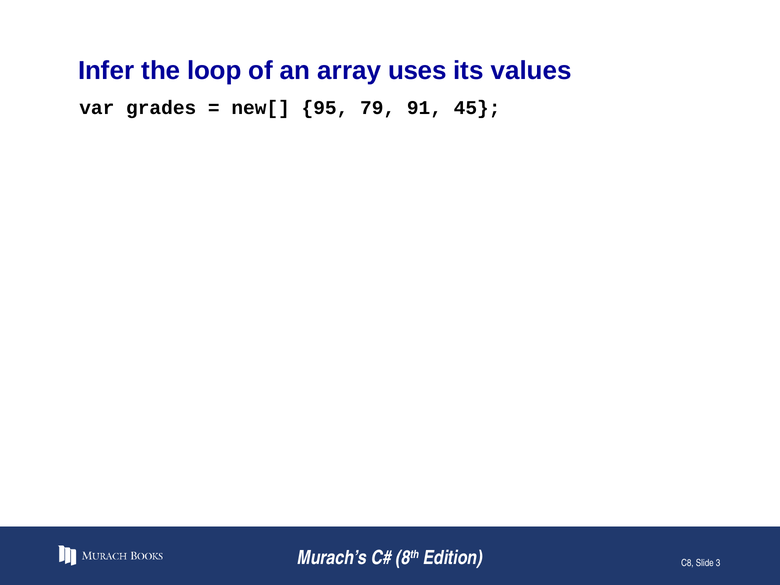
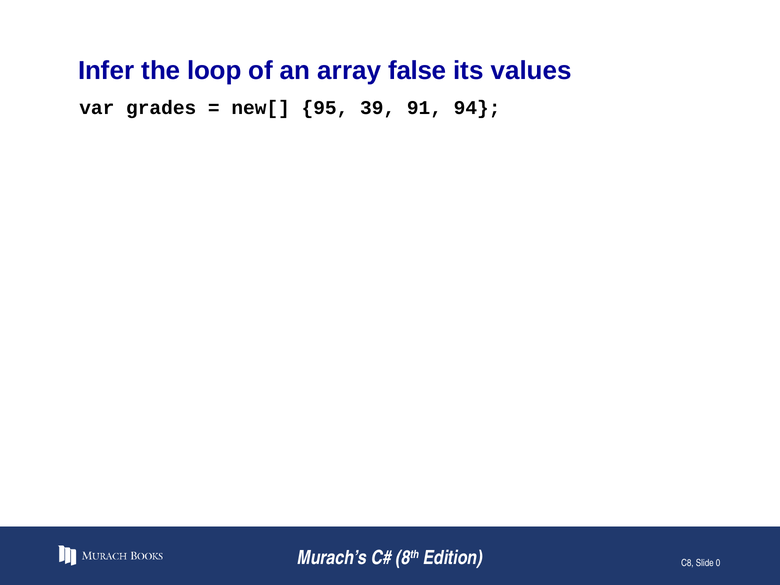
uses: uses -> false (417, 71)
79: 79 -> 39 (378, 108)
45: 45 -> 94 (477, 108)
3: 3 -> 0 (718, 563)
